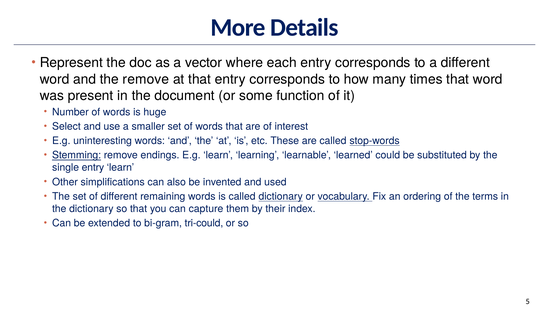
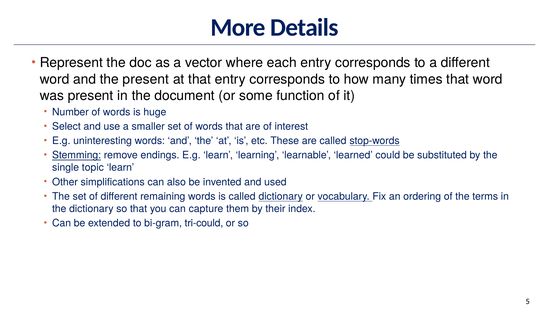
the remove: remove -> present (146, 79)
single entry: entry -> topic (93, 167)
